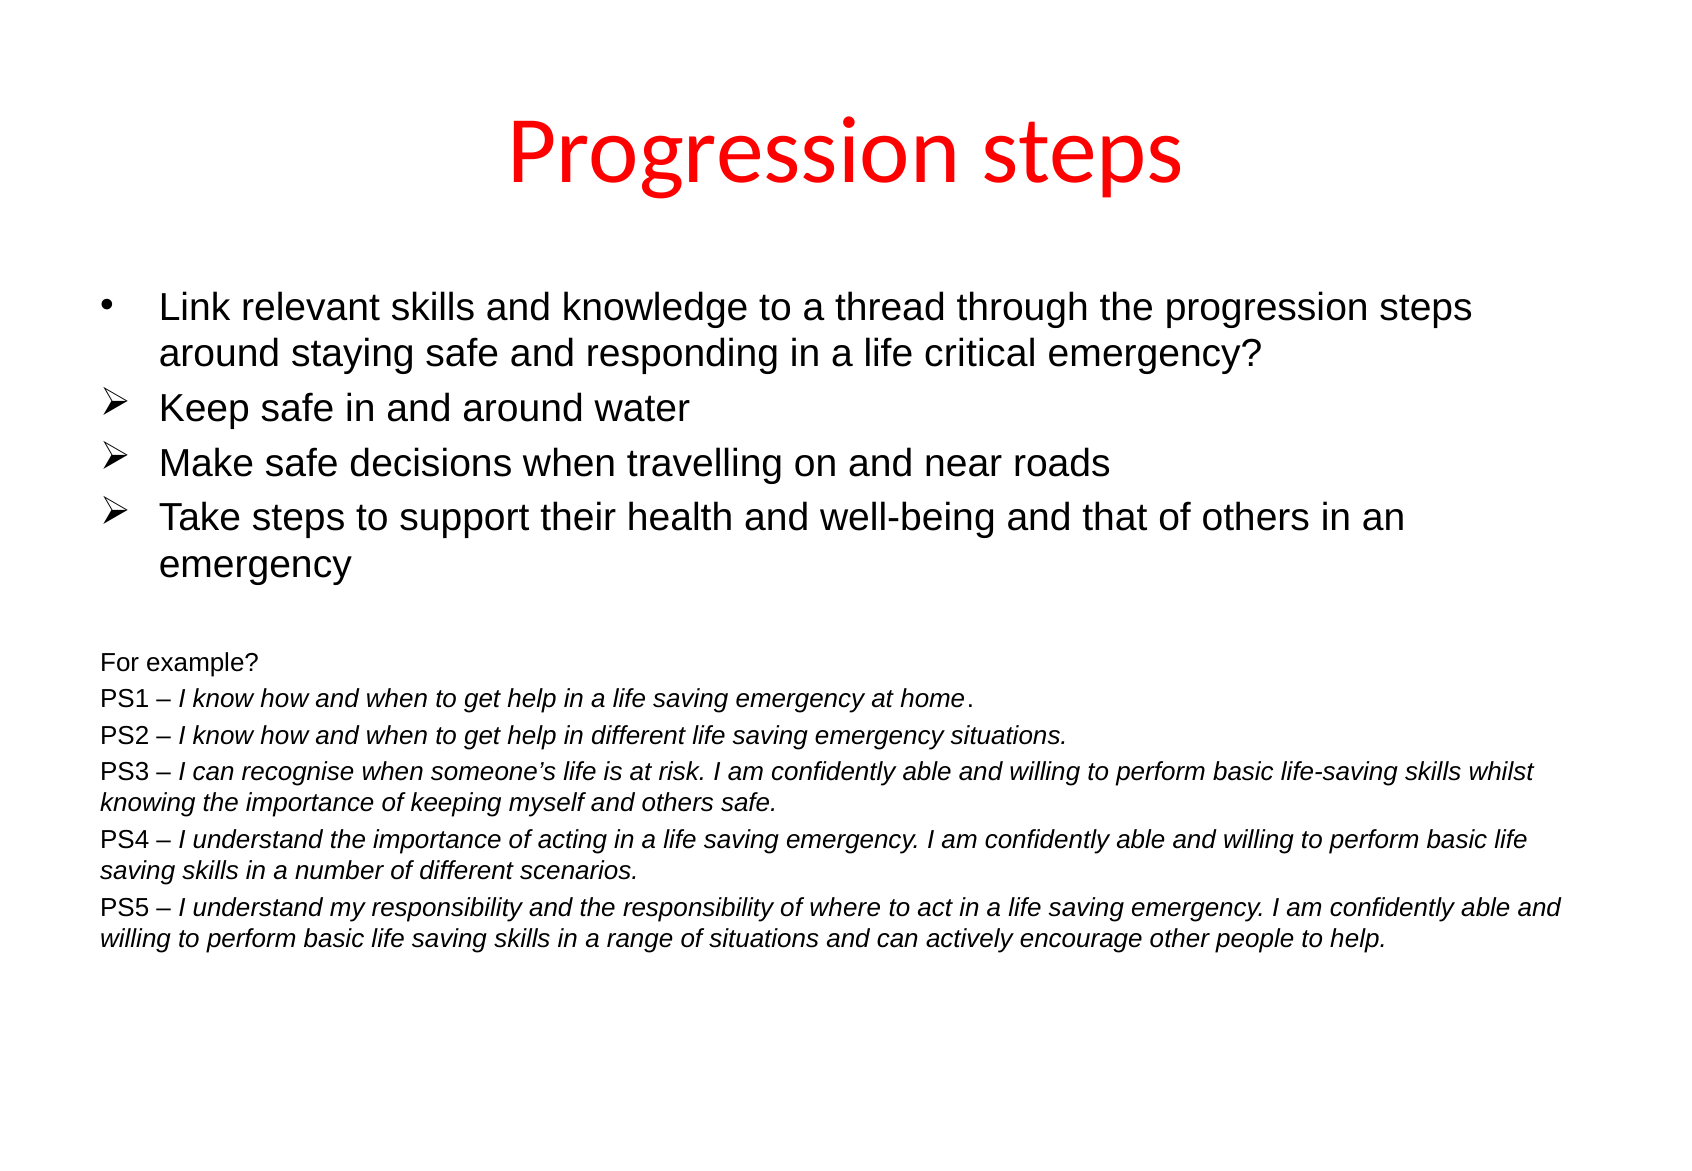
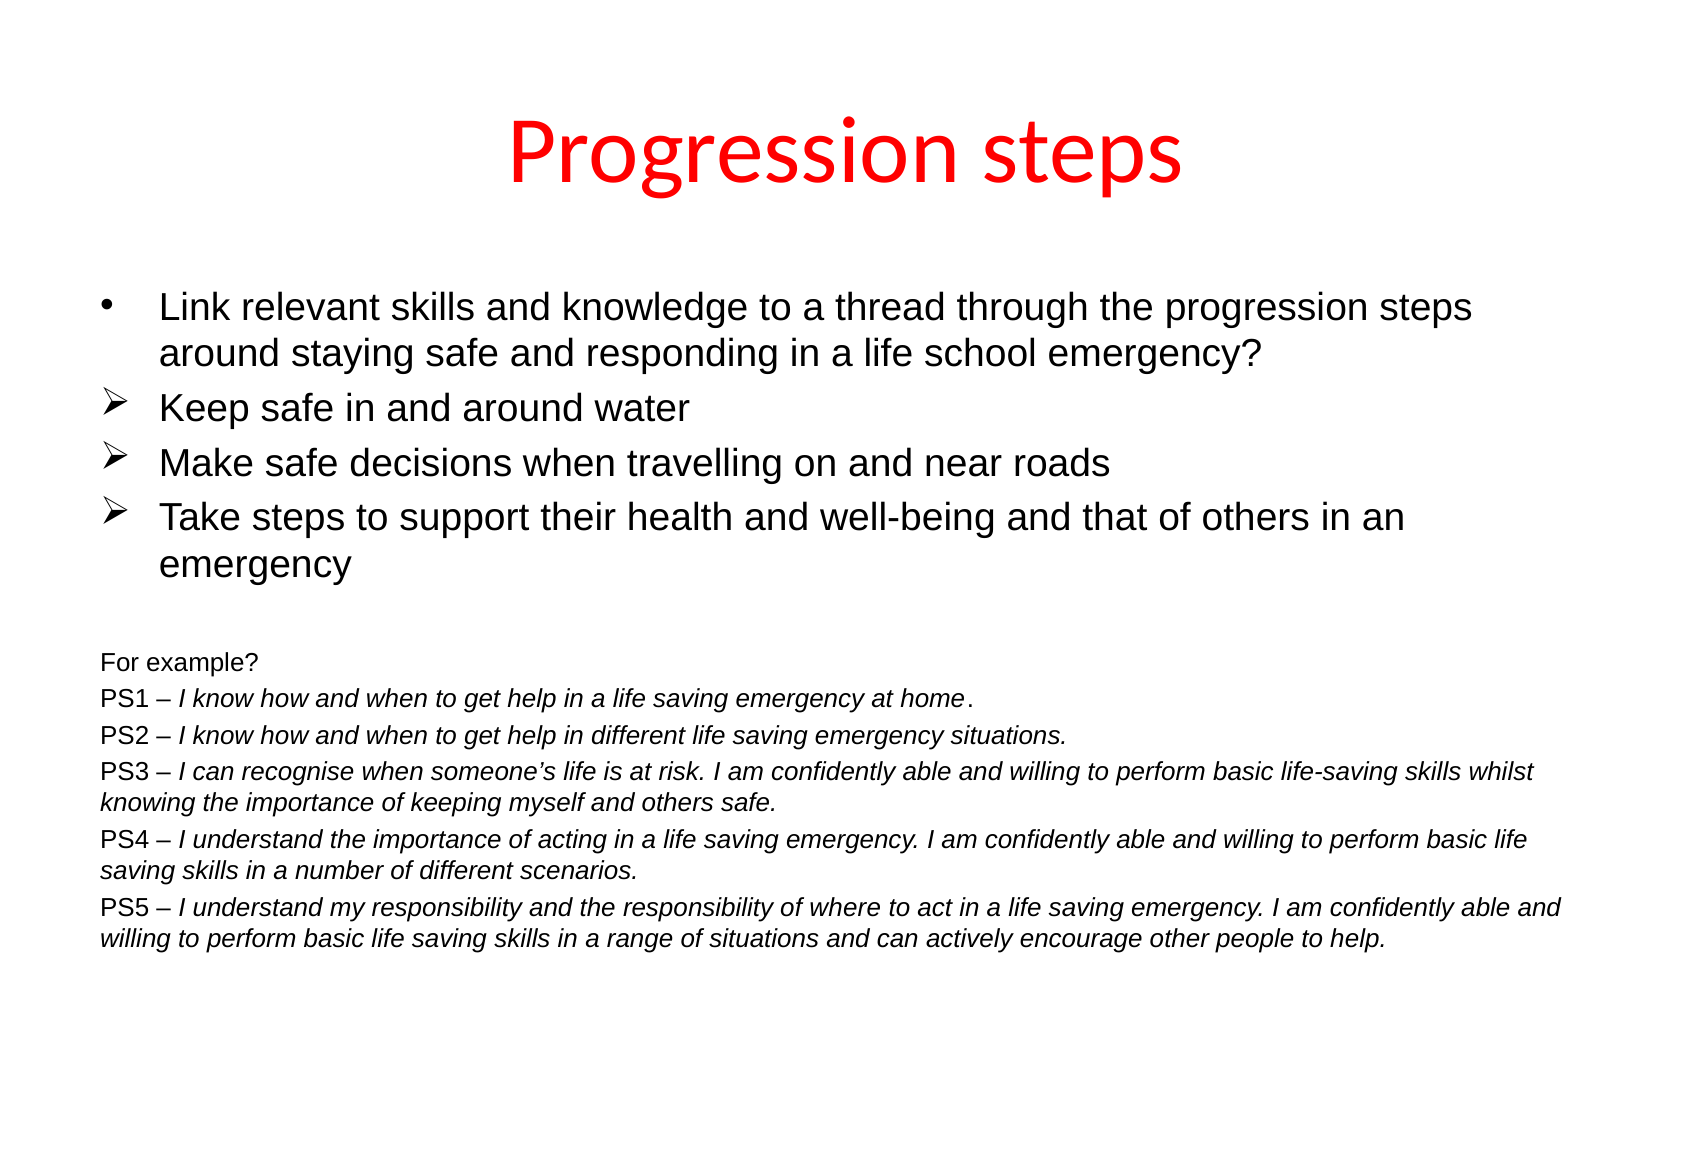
critical: critical -> school (980, 354)
